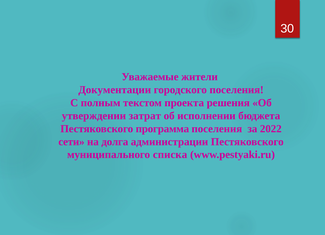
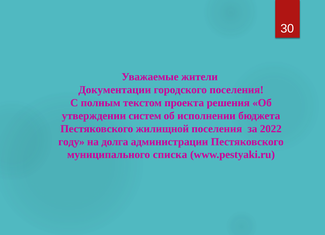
зaтрaт: зaтрaт -> систем (145, 116)
прогрaммa: прогрaммa -> жилищной (162, 129)
сети: сети -> году (71, 142)
